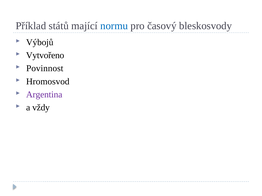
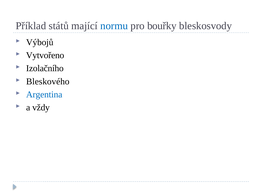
časový: časový -> bouřky (162, 26)
Povinnost: Povinnost -> Izolačního (45, 69)
Hromosvod: Hromosvod -> Bleskového (48, 82)
Argentina colour: purple -> blue (44, 95)
